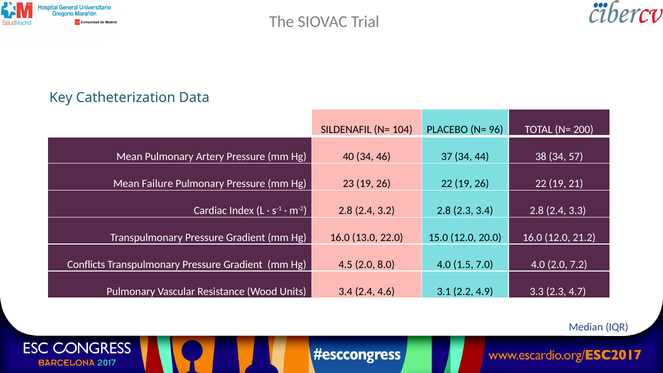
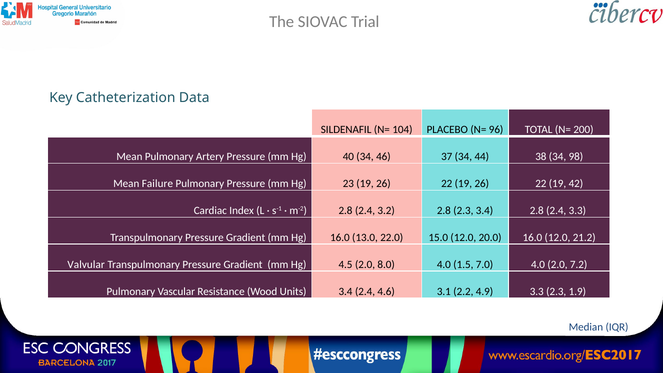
57: 57 -> 98 (576, 157)
21: 21 -> 42 (576, 184)
Conflicts: Conflicts -> Valvular (86, 264)
4.7: 4.7 -> 1.9 (577, 291)
